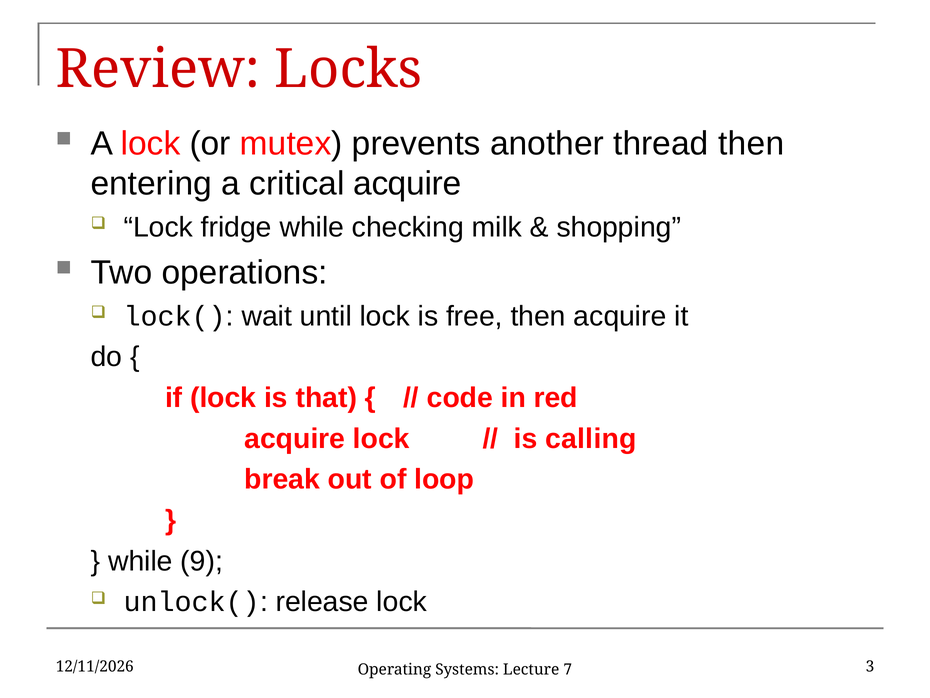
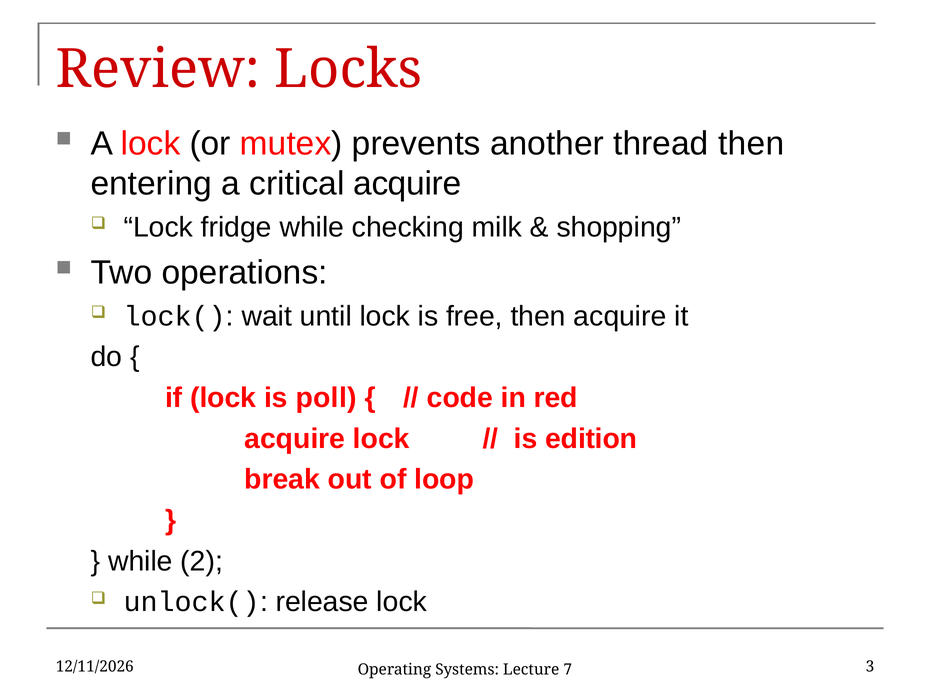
that: that -> poll (326, 398)
calling: calling -> edition (591, 438)
9: 9 -> 2 (202, 561)
